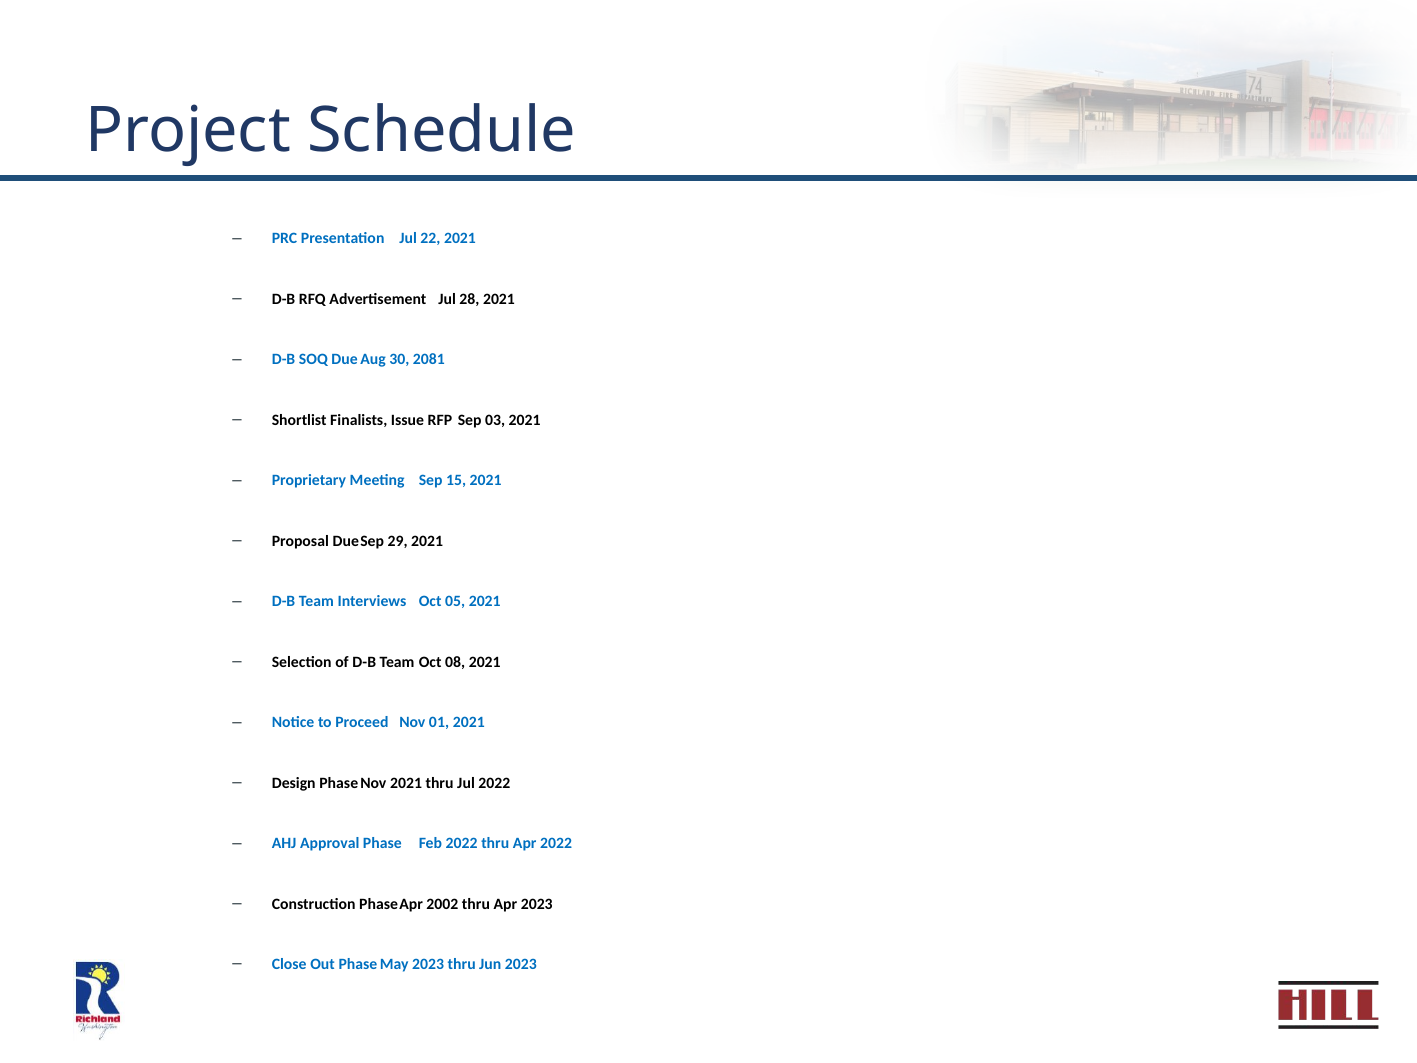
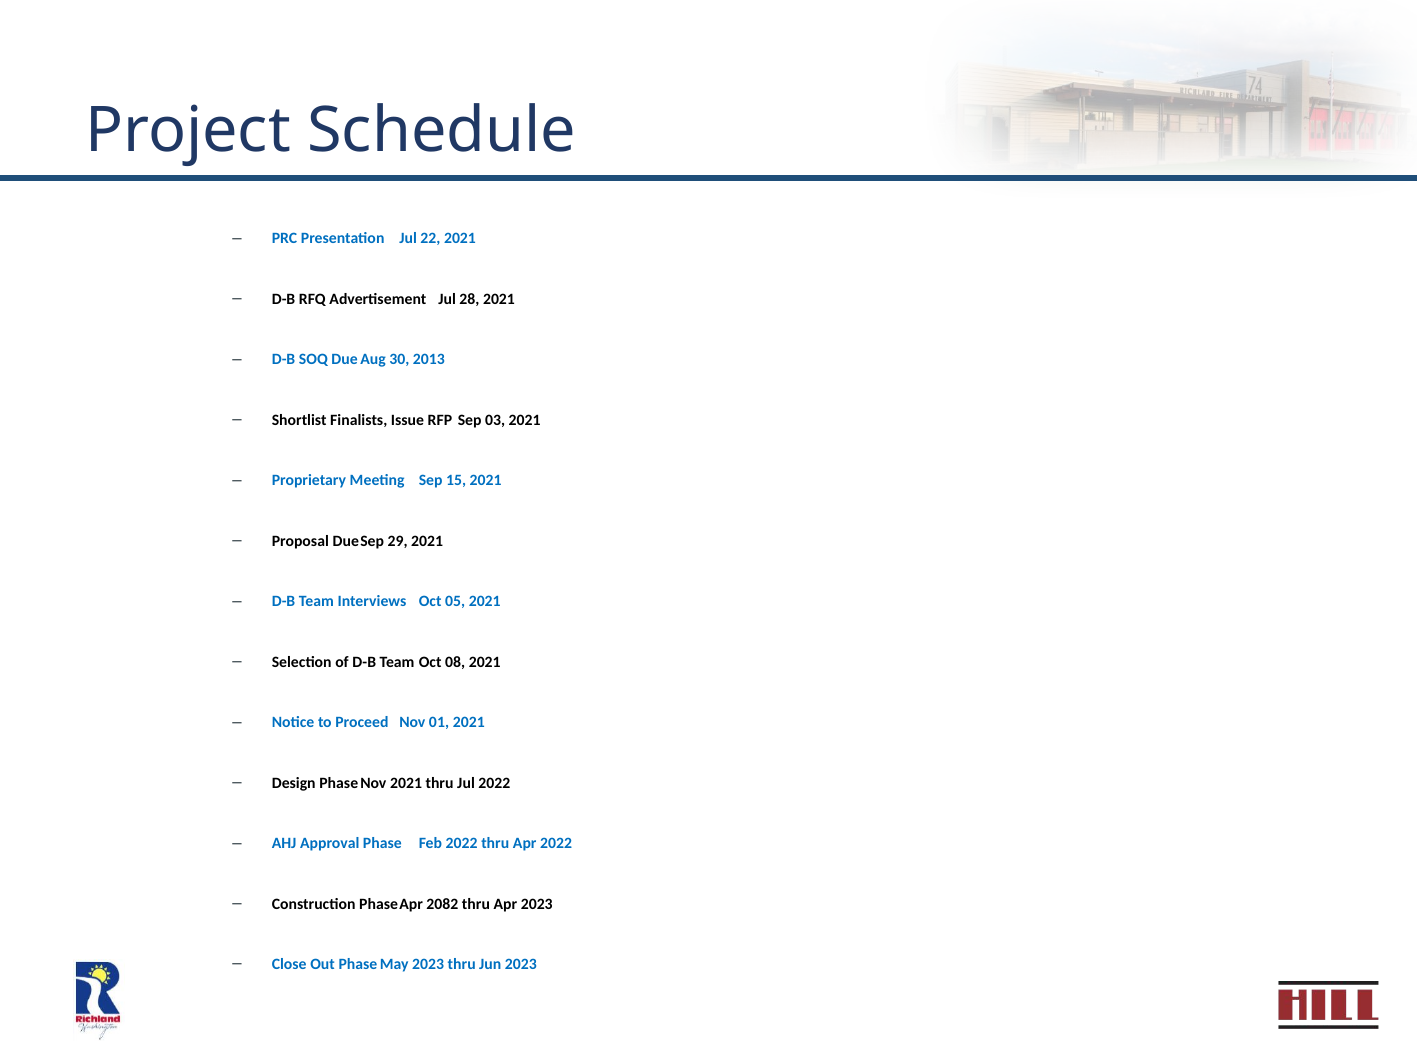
2081: 2081 -> 2013 (429, 359)
2002: 2002 -> 2082 (442, 904)
